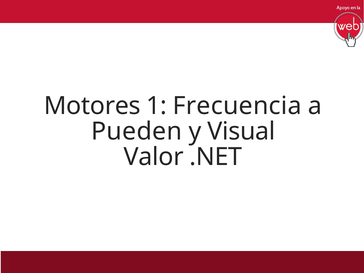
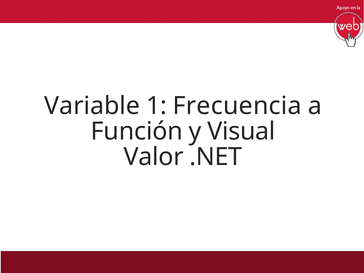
Motores: Motores -> Variable (92, 106)
Pueden: Pueden -> Función (137, 131)
